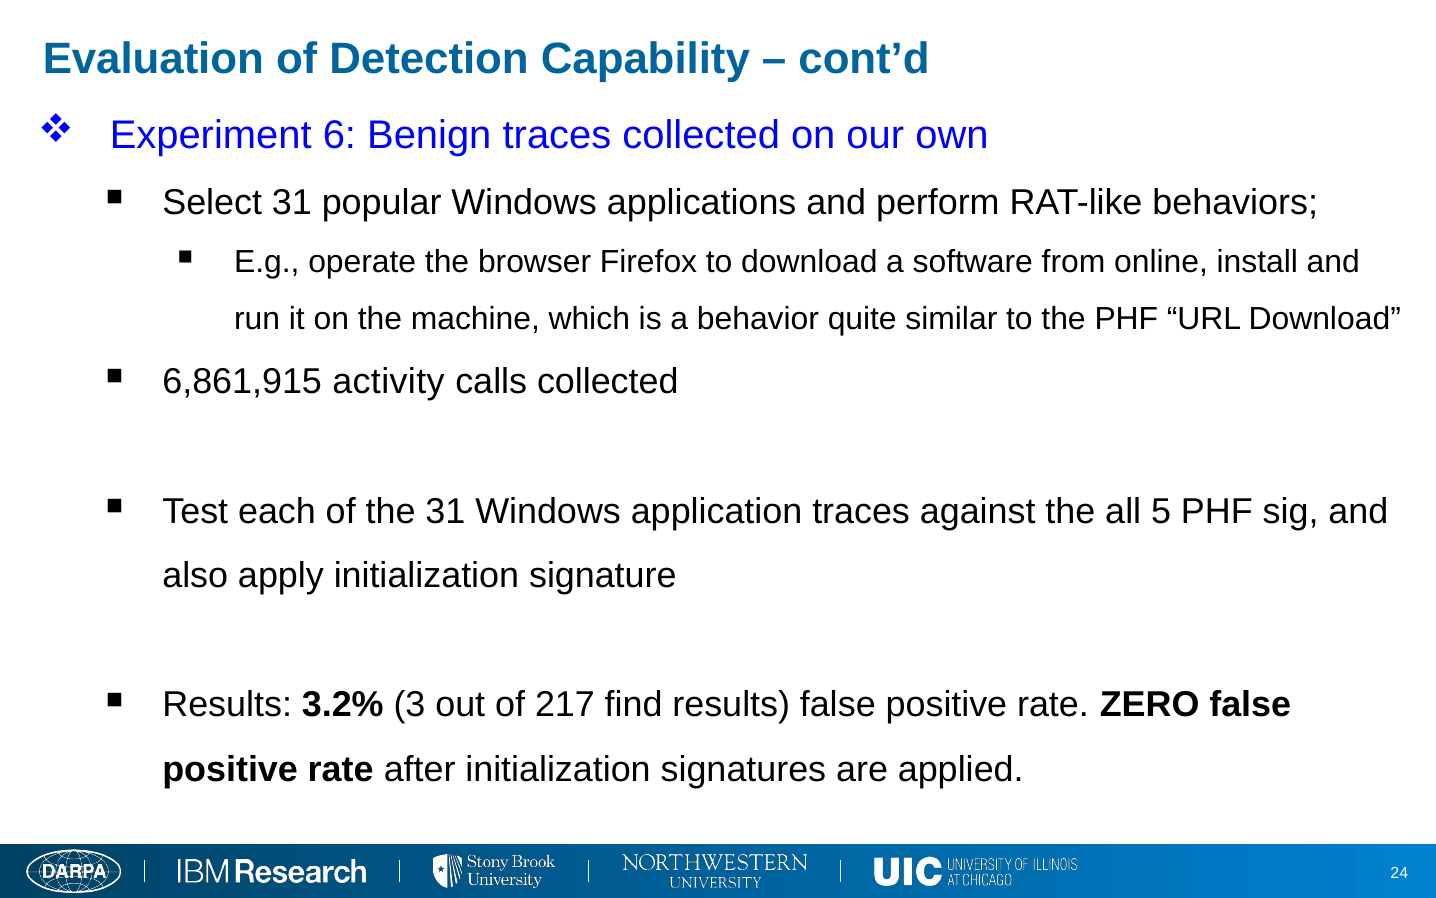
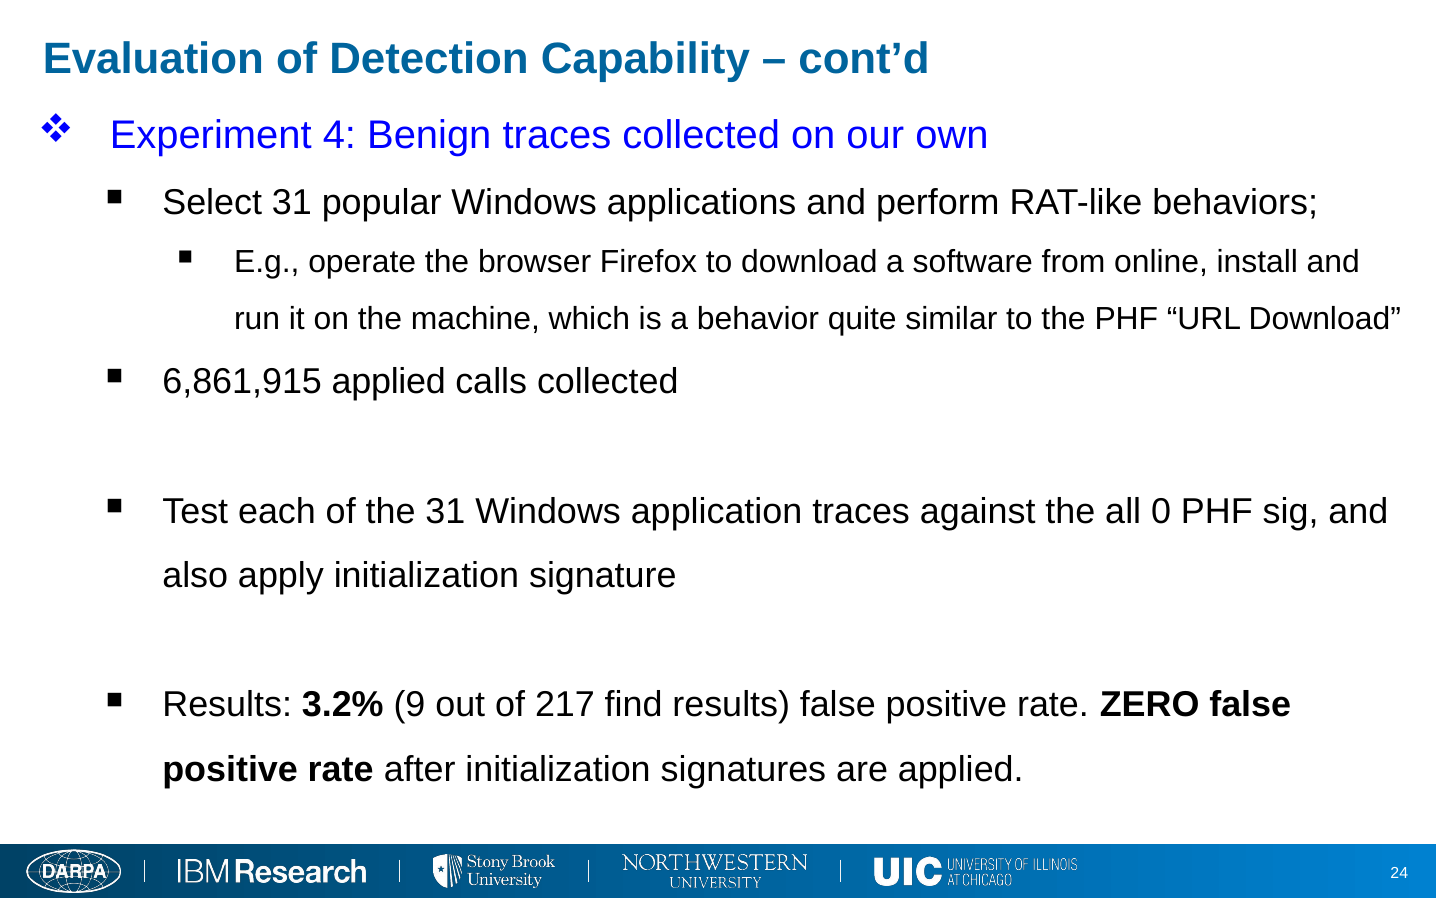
6: 6 -> 4 (339, 136)
6,861,915 activity: activity -> applied (389, 382)
5: 5 -> 0 (1161, 511)
3: 3 -> 9 (409, 705)
